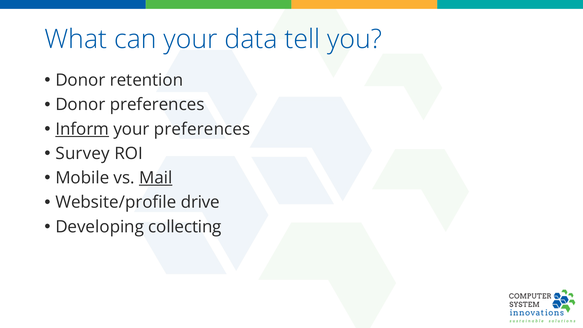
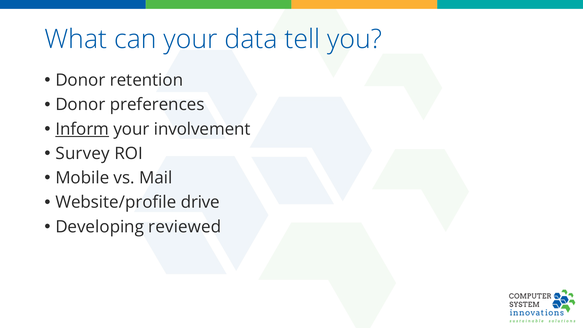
your preferences: preferences -> involvement (202, 129)
Mail underline: present -> none (156, 178)
collecting: collecting -> reviewed (185, 227)
